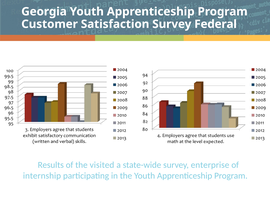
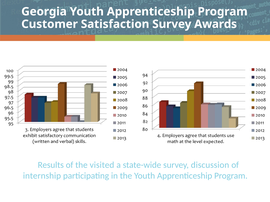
Federal: Federal -> Awards (216, 24)
enterprise: enterprise -> discussion (210, 165)
